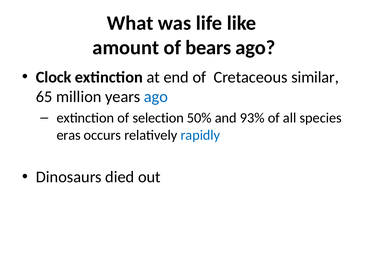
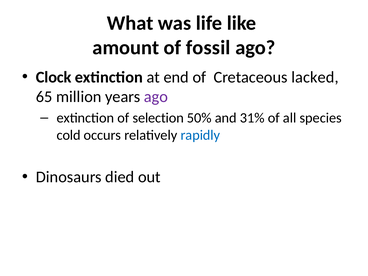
bears: bears -> fossil (208, 48)
similar: similar -> lacked (315, 77)
ago colour: blue -> purple (156, 97)
93%: 93% -> 31% (252, 118)
eras: eras -> cold (69, 135)
